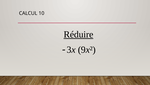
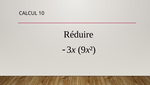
Réduire underline: present -> none (78, 34)
